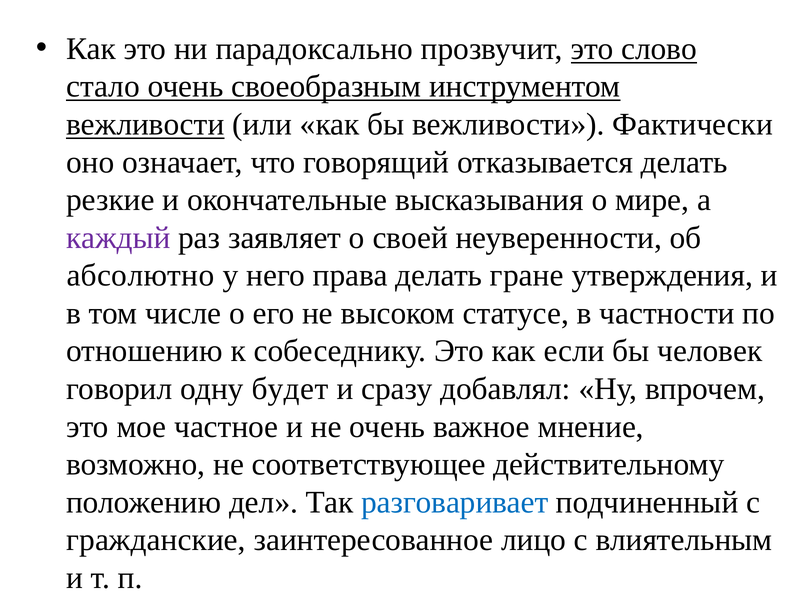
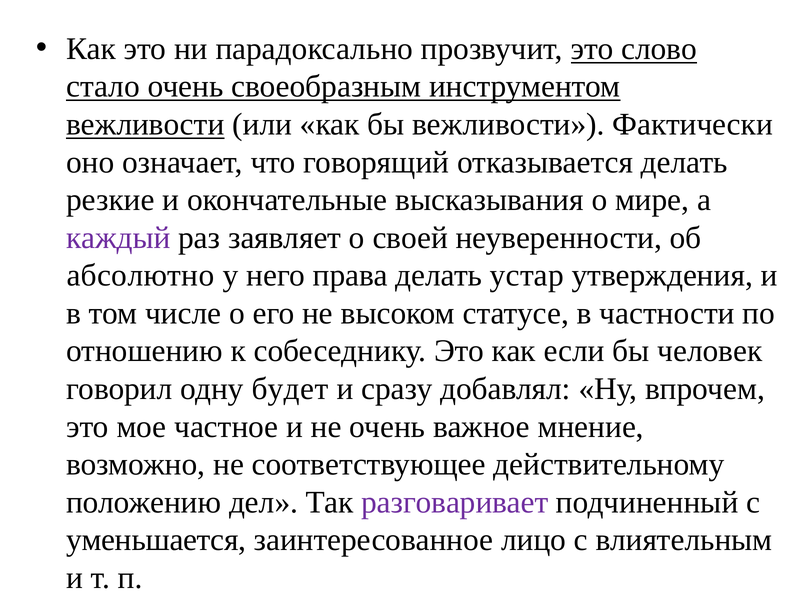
гране: гране -> устар (527, 275)
разговаривает colour: blue -> purple (455, 502)
гражданские: гражданские -> уменьшается (156, 540)
